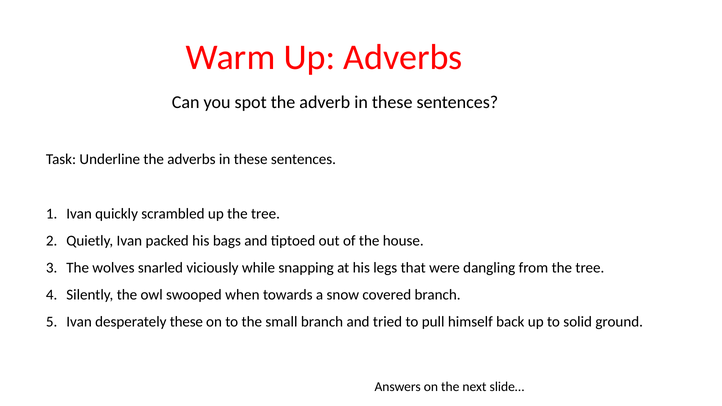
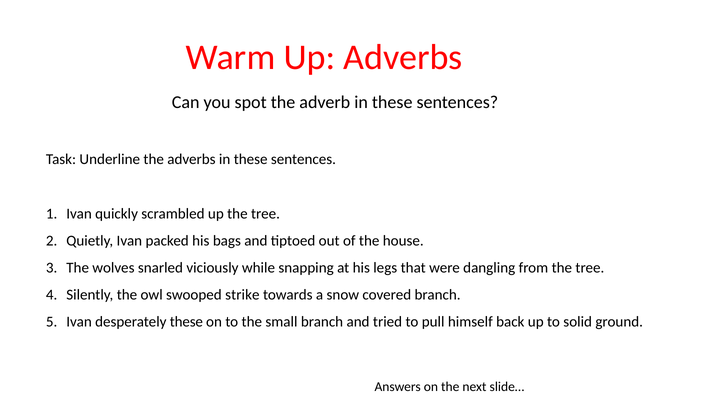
when: when -> strike (242, 295)
